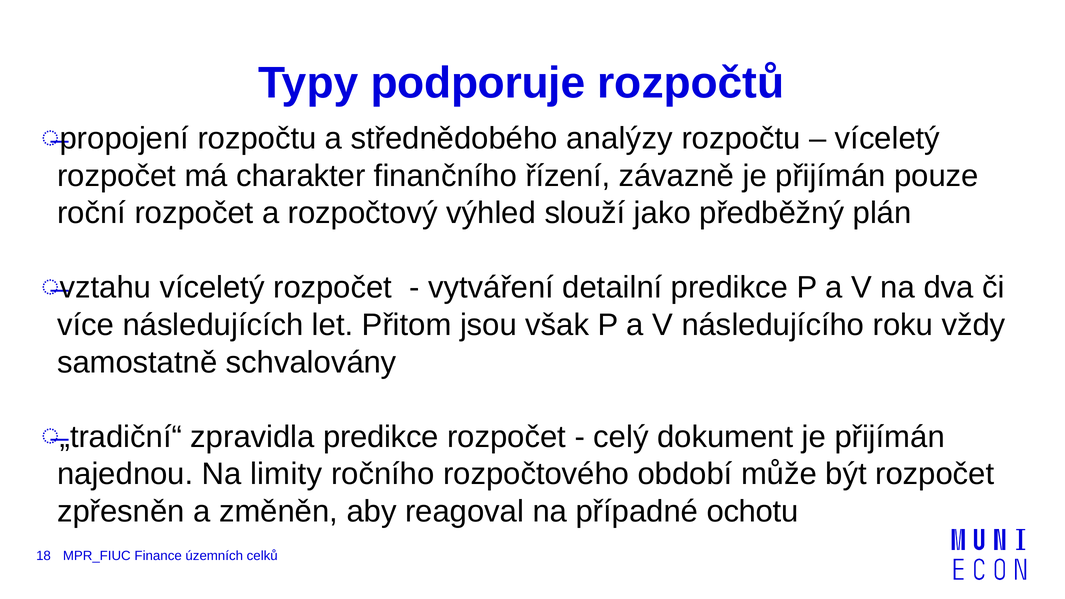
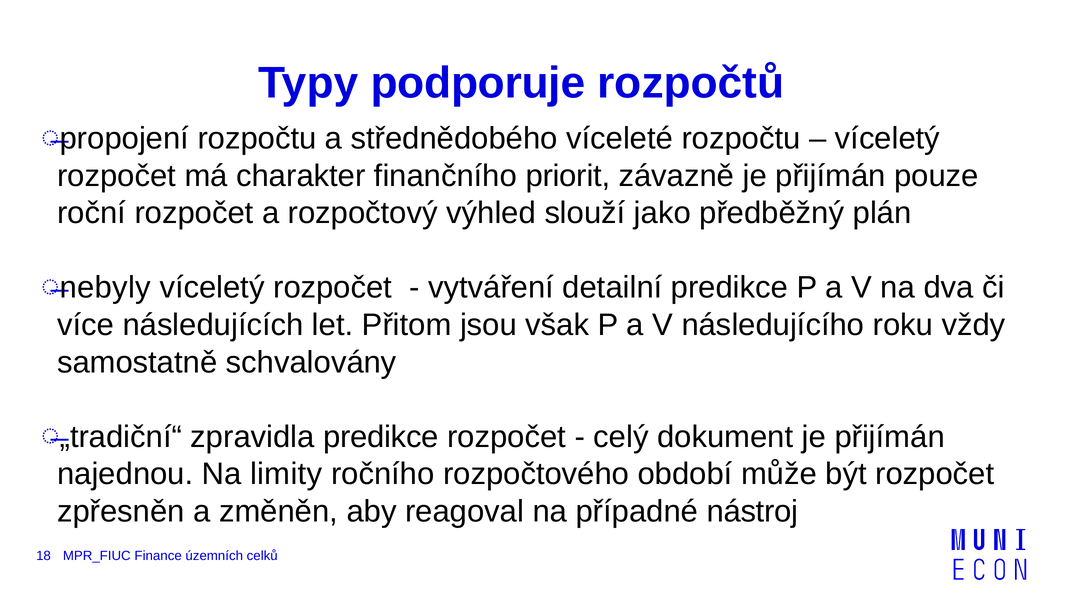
analýzy: analýzy -> víceleté (620, 139)
řízení: řízení -> priorit (568, 176)
vztahu: vztahu -> nebyly (105, 288)
ochotu: ochotu -> nástroj (752, 512)
